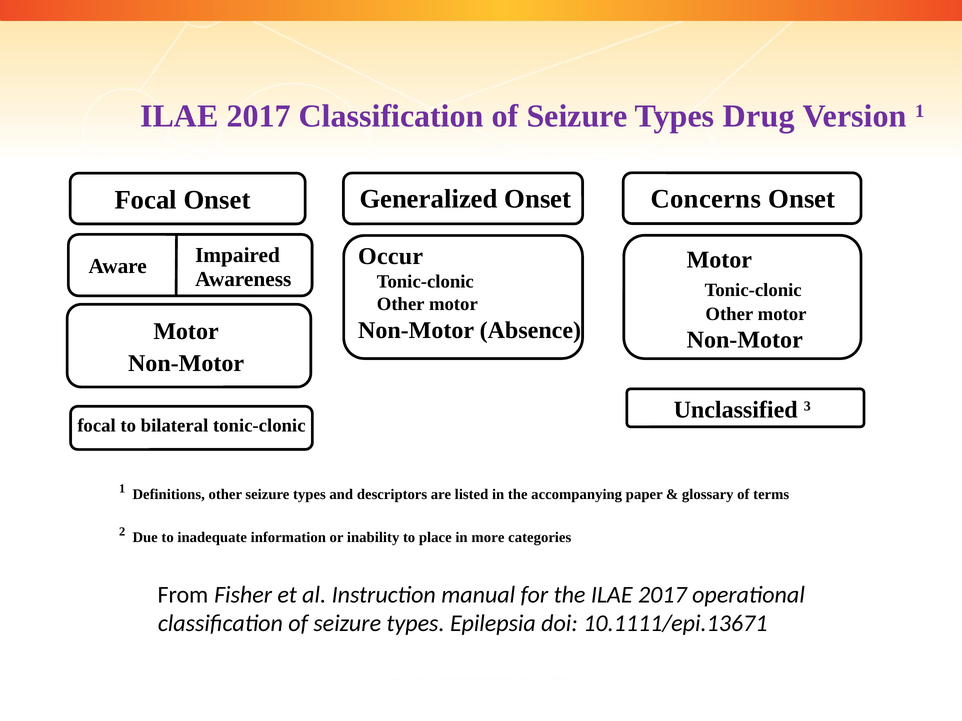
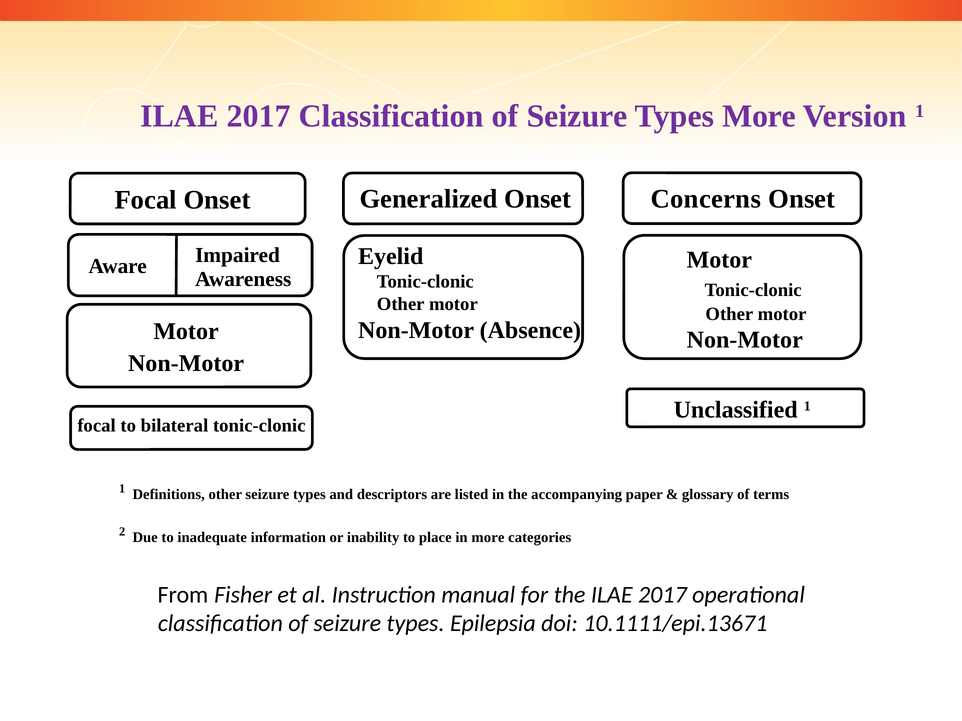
Types Drug: Drug -> More (759, 116)
Occur: Occur -> Eyelid (391, 257)
Unclassified 3: 3 -> 1 (807, 406)
